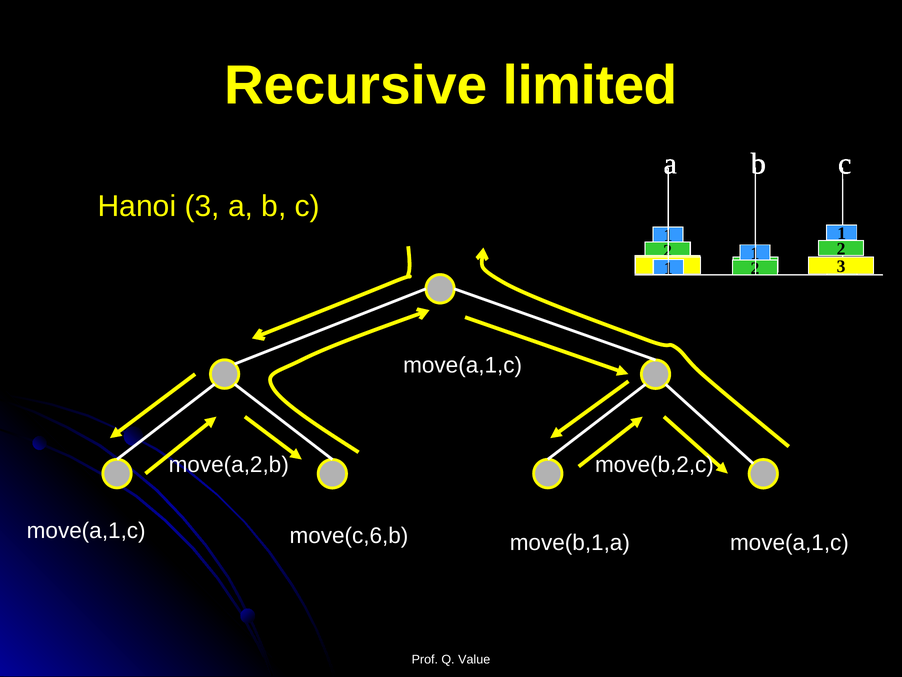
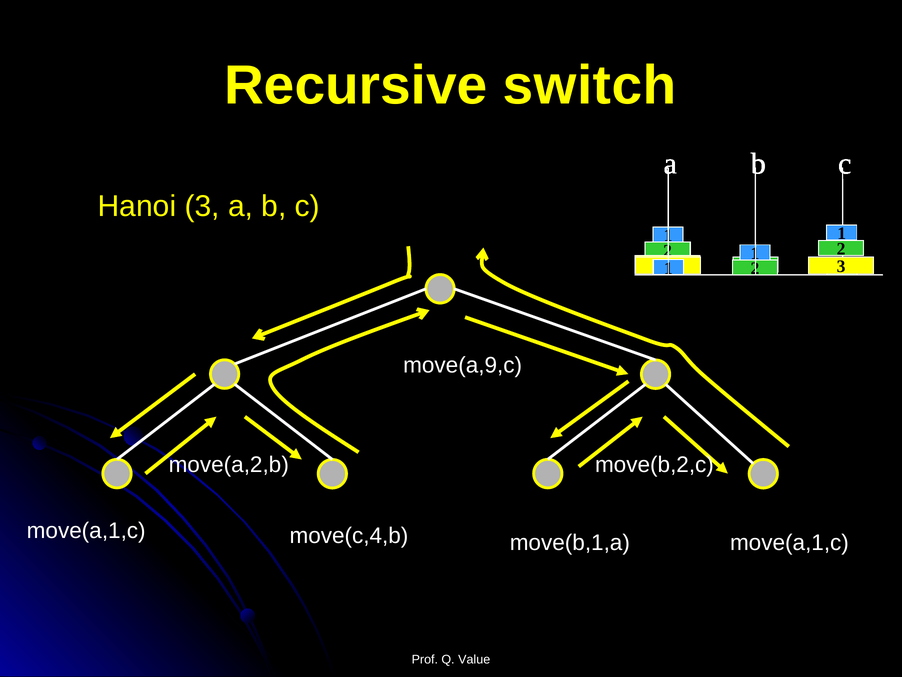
limited: limited -> switch (590, 86)
move(a,1,c: move(a,1,c -> move(a,9,c (463, 365)
move(c,6,b: move(c,6,b -> move(c,4,b (349, 535)
